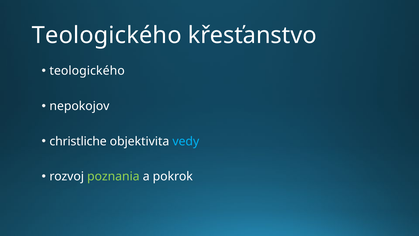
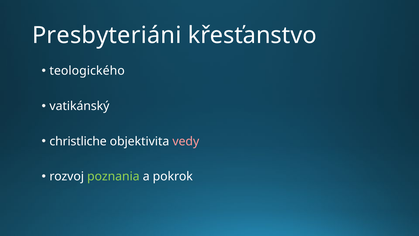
Teologického: Teologického -> Presbyteriáni (107, 35)
nepokojov: nepokojov -> vatikánský (79, 106)
vedy colour: light blue -> pink (186, 141)
